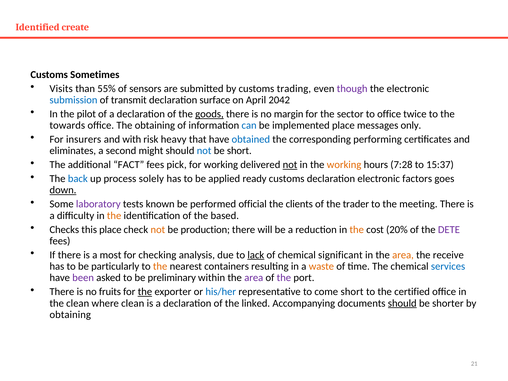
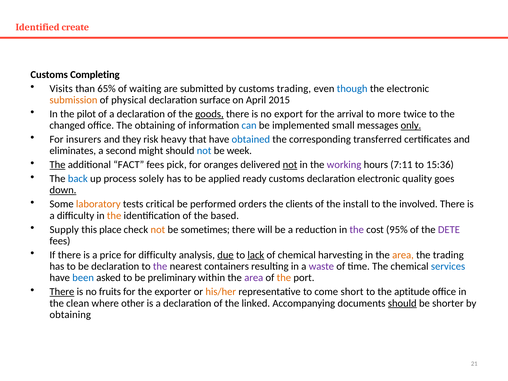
Sometimes: Sometimes -> Completing (95, 75)
55%: 55% -> 65% (107, 89)
sensors: sensors -> waiting (145, 89)
though colour: purple -> blue (352, 89)
submission colour: blue -> orange (73, 100)
transmit: transmit -> physical (129, 100)
2042: 2042 -> 2015 (279, 100)
margin: margin -> export (289, 114)
sector: sector -> arrival (350, 114)
to office: office -> more (389, 114)
towards: towards -> changed (67, 125)
implemented place: place -> small (343, 125)
only underline: none -> present (411, 125)
with: with -> they (132, 139)
performing: performing -> transferred (378, 139)
be short: short -> week (239, 151)
The underline: none -> present (58, 165)
for working: working -> oranges (221, 165)
working colour: orange -> purple (344, 165)
7:28: 7:28 -> 7:11 (401, 165)
15:37: 15:37 -> 15:36 (440, 165)
factors: factors -> quality (417, 179)
laboratory colour: purple -> orange (98, 204)
known: known -> critical (160, 204)
official: official -> orders (253, 204)
trader: trader -> install (356, 204)
meeting: meeting -> involved (418, 204)
Checks: Checks -> Supply (64, 230)
production: production -> sometimes (205, 230)
the colour: orange -> purple (357, 230)
20%: 20% -> 95% (397, 230)
most: most -> price (111, 255)
for checking: checking -> difficulty (157, 255)
due underline: none -> present (225, 255)
significant: significant -> harvesting (340, 255)
the receive: receive -> trading (448, 255)
be particularly: particularly -> declaration (115, 266)
the colour: orange -> purple (160, 266)
waste colour: orange -> purple (321, 266)
been colour: purple -> blue (83, 278)
the colour: purple -> orange (284, 278)
There underline: none -> present (62, 292)
the underline: present -> none (145, 292)
his/her colour: blue -> orange (221, 292)
certified: certified -> aptitude (412, 292)
where clean: clean -> other (133, 303)
